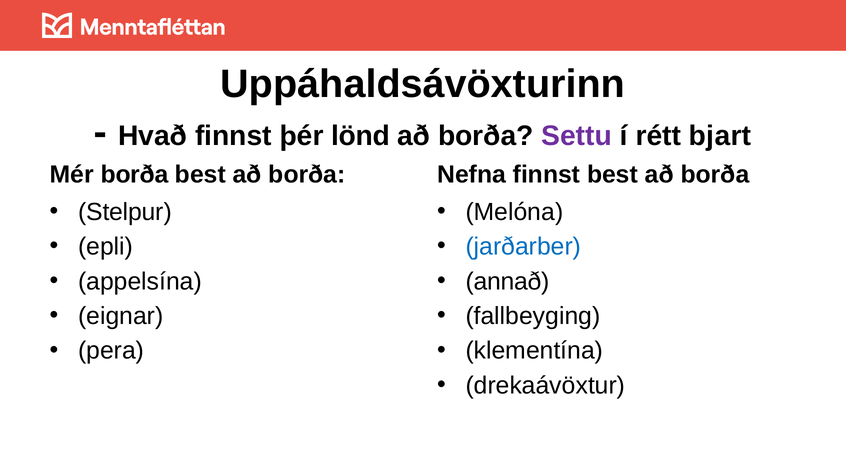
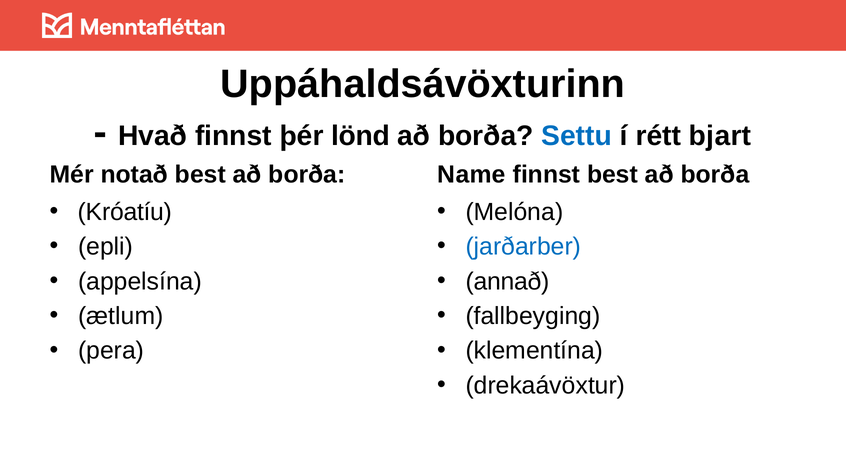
Settu colour: purple -> blue (577, 136)
Mér borða: borða -> notað (134, 174)
Nefna: Nefna -> Name (472, 174)
Stelpur: Stelpur -> Króatíu (125, 212)
eignar: eignar -> ætlum (121, 316)
